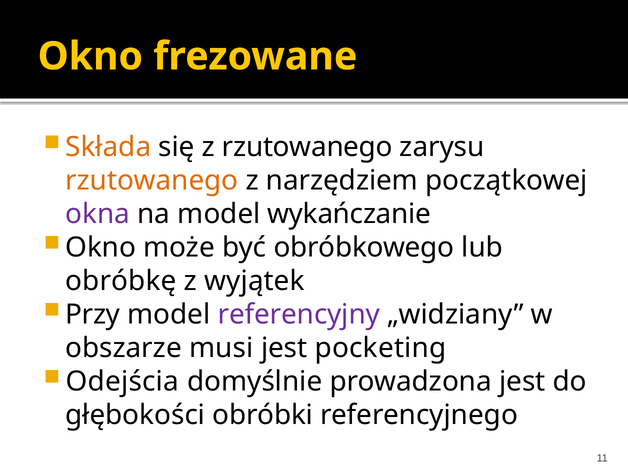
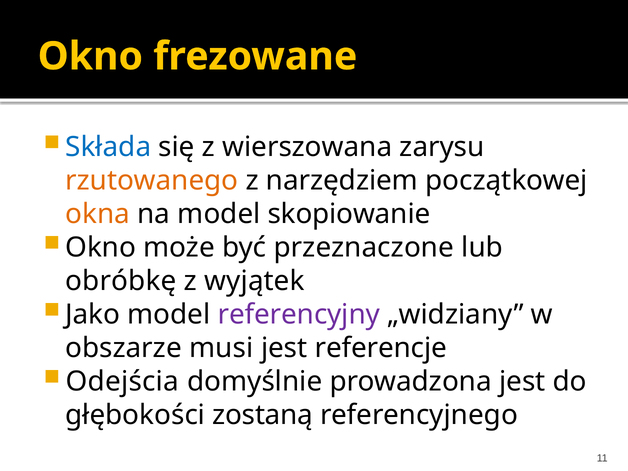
Składa colour: orange -> blue (108, 147)
z rzutowanego: rzutowanego -> wierszowana (307, 147)
okna colour: purple -> orange (98, 214)
wykańczanie: wykańczanie -> skopiowanie (349, 214)
obróbkowego: obróbkowego -> przeznaczone (364, 247)
Przy: Przy -> Jako (93, 314)
pocketing: pocketing -> referencje (381, 348)
obróbki: obróbki -> zostaną (263, 415)
